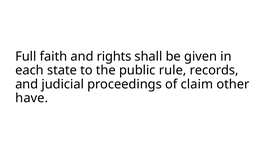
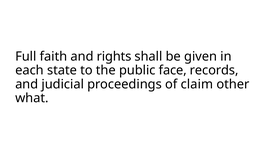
rule: rule -> face (173, 70)
have: have -> what (32, 98)
